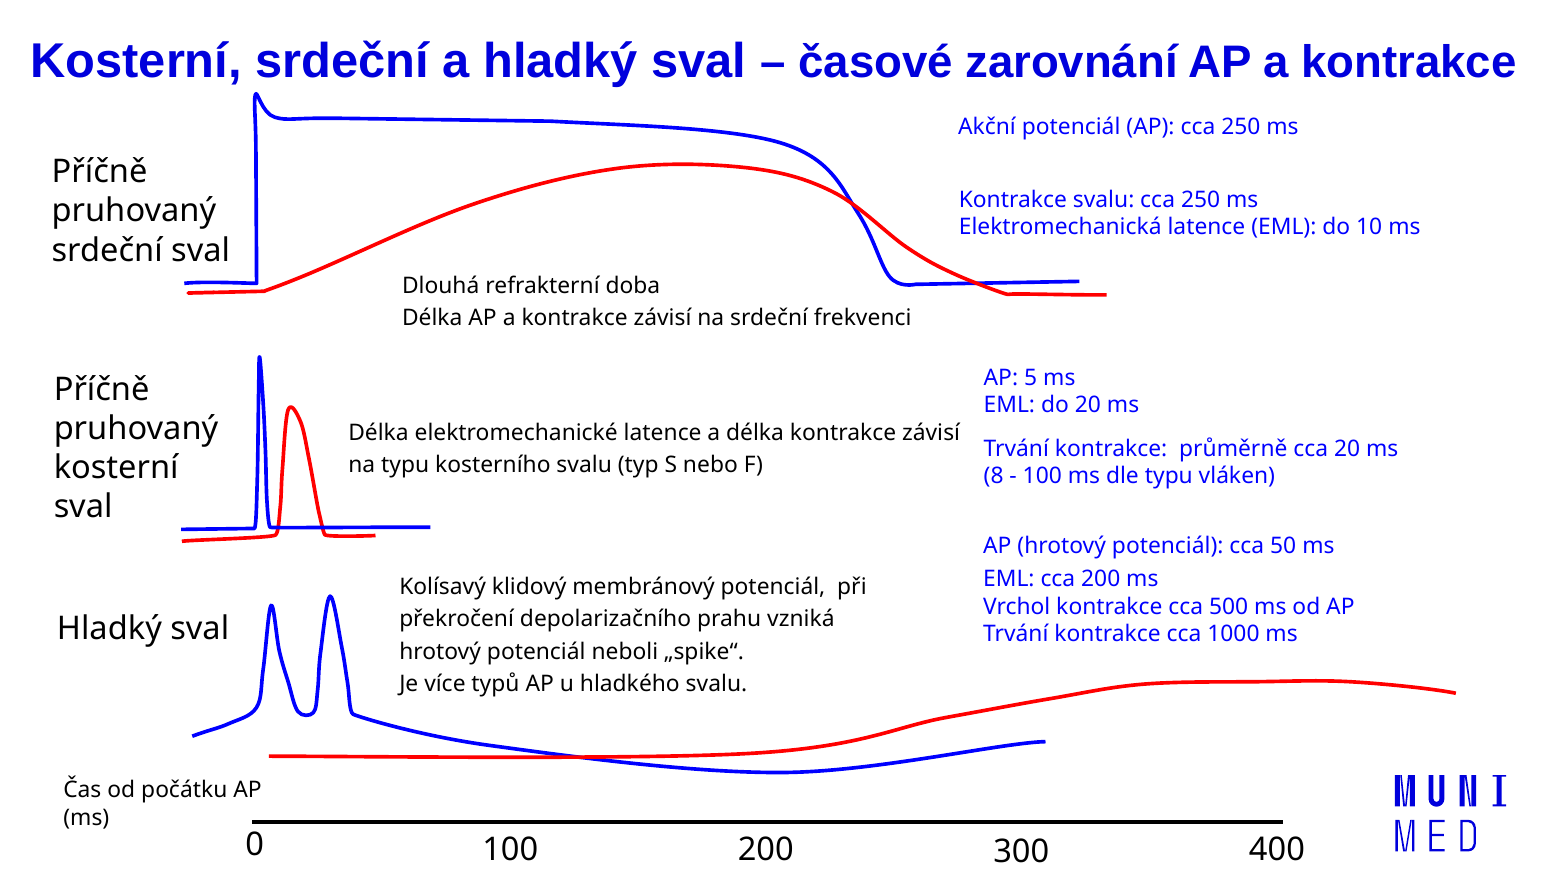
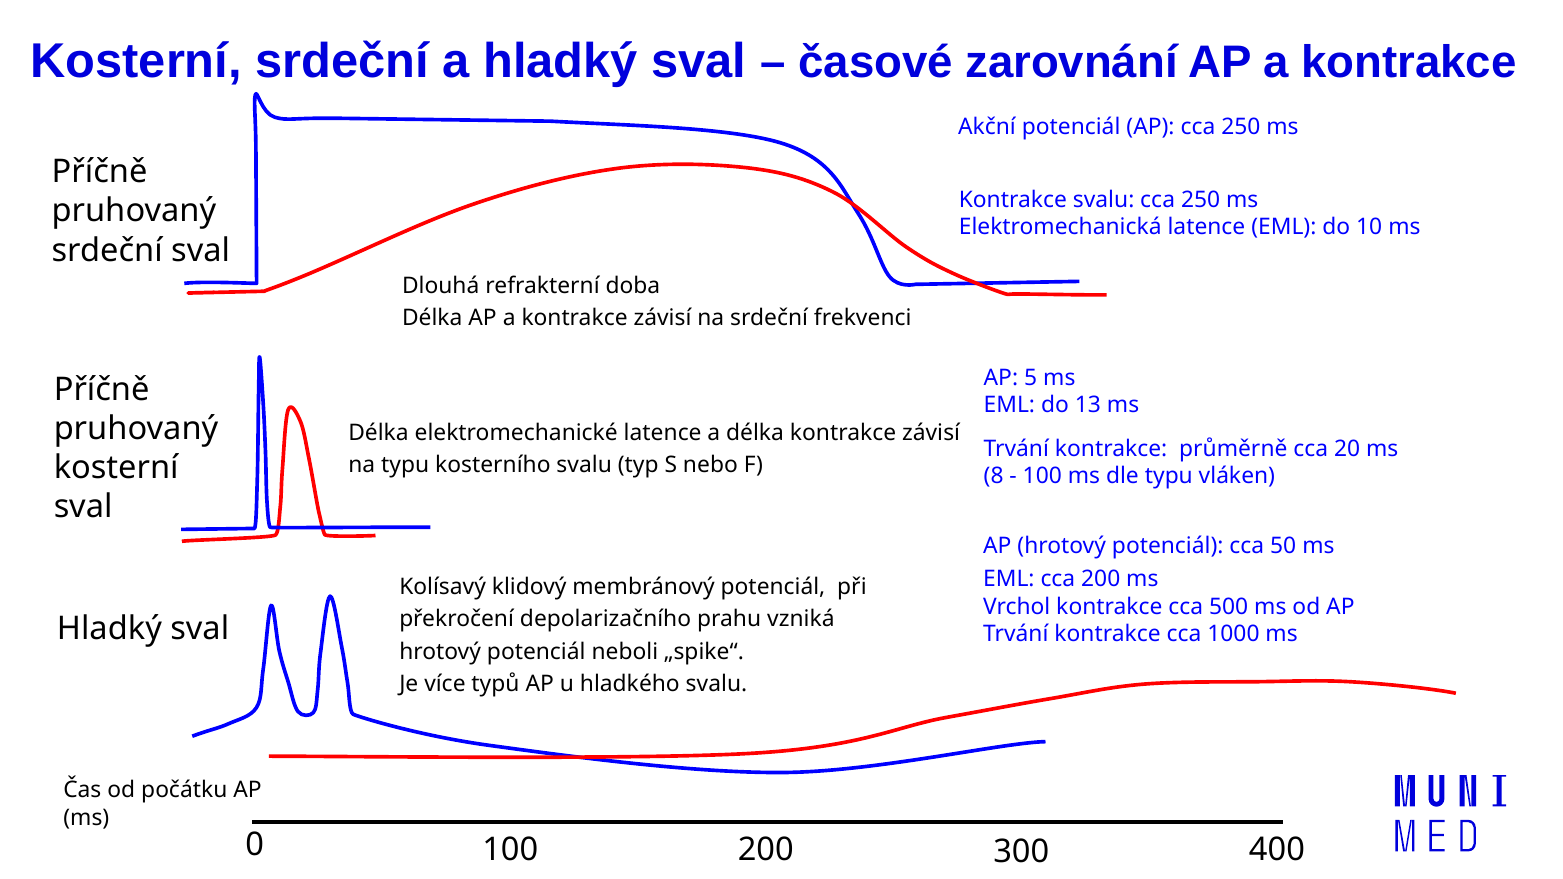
do 20: 20 -> 13 (1088, 405)
